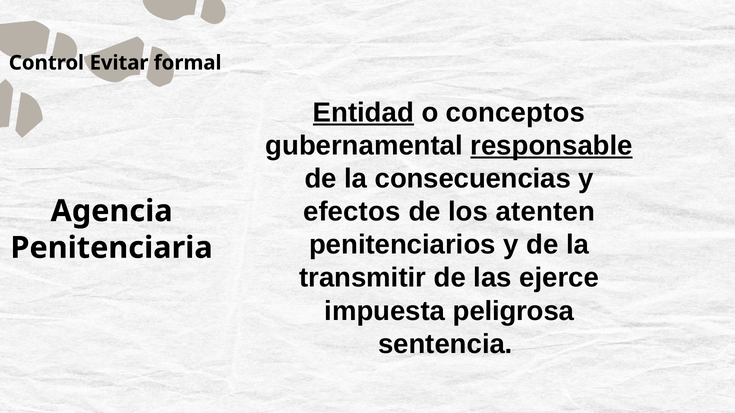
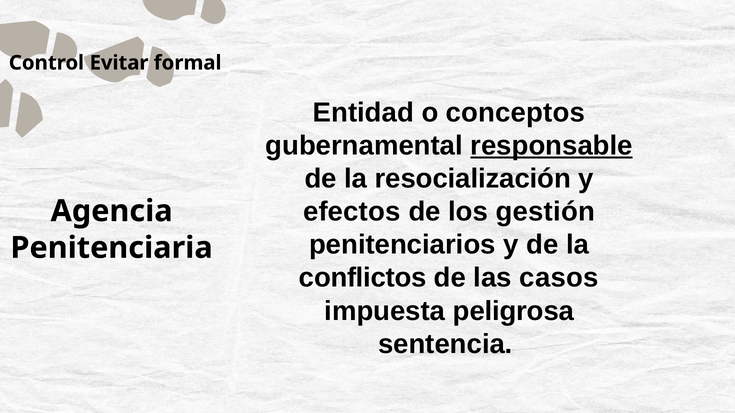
Entidad underline: present -> none (363, 113)
consecuencias: consecuencias -> resocialización (473, 179)
atenten: atenten -> gestión (545, 212)
transmitir: transmitir -> conflictos (363, 278)
ejerce: ejerce -> casos (559, 278)
